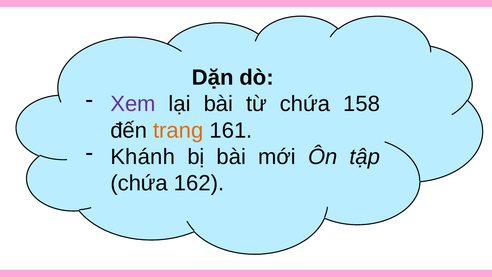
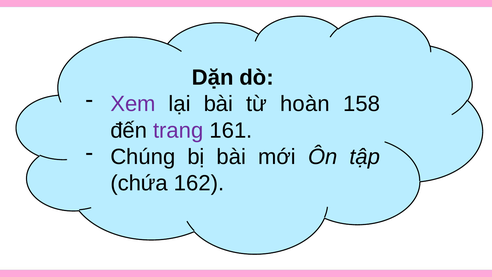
từ chứa: chứa -> hoàn (305, 104)
trang colour: orange -> purple (178, 130)
Khánh: Khánh -> Chúng (143, 157)
